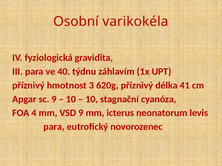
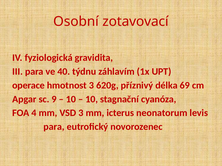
varikokéla: varikokéla -> zotavovací (135, 21)
příznivý: příznivý -> operace (28, 86)
41: 41 -> 69 (185, 86)
VSD 9: 9 -> 3 (81, 113)
